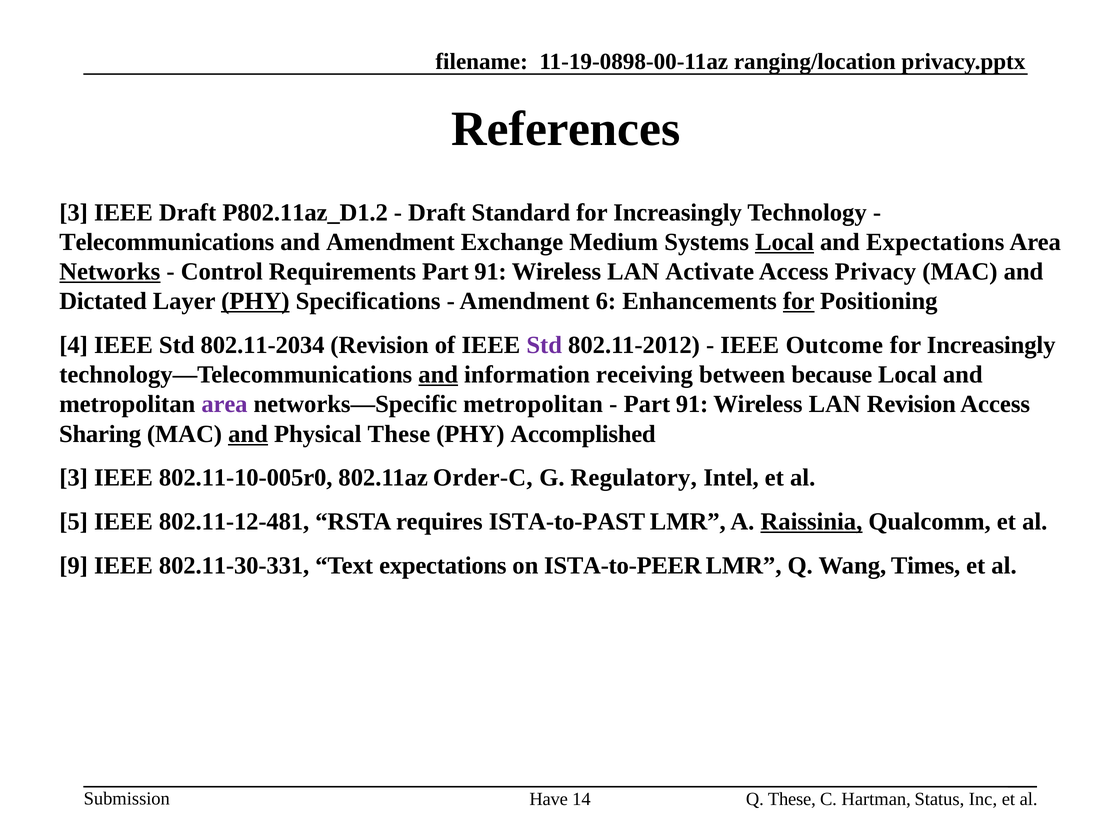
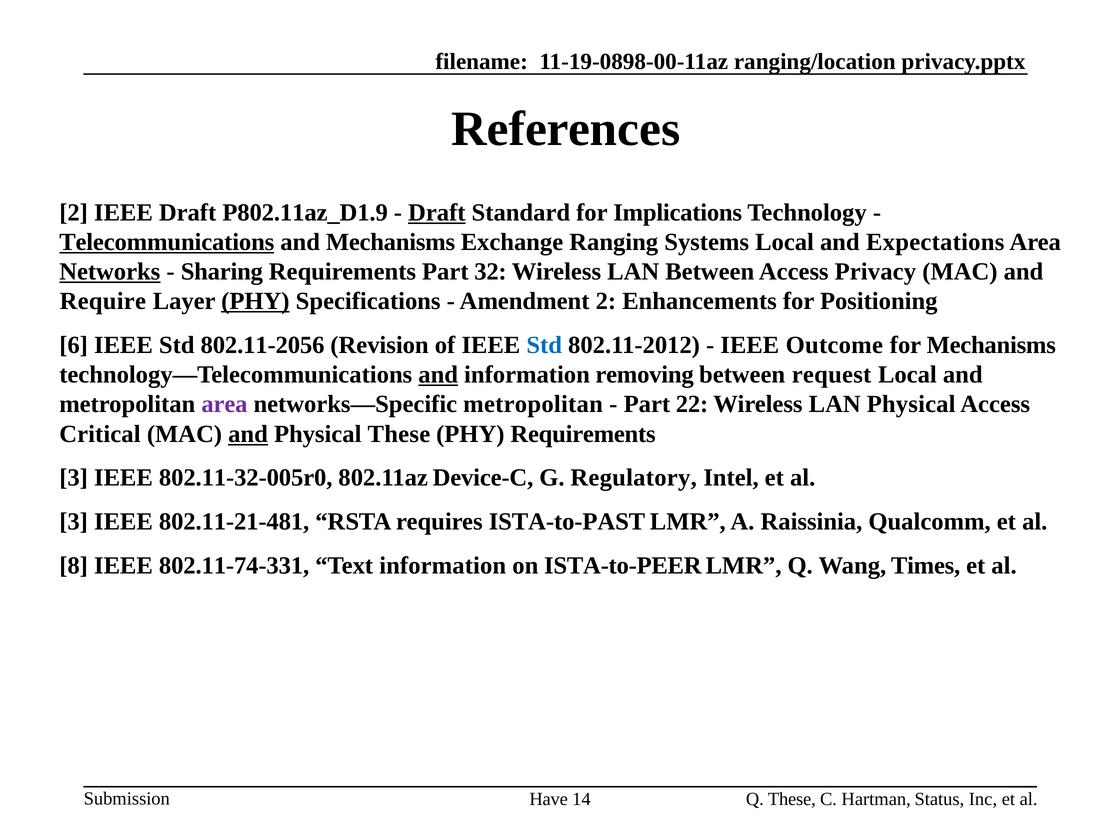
3: 3 -> 2 (74, 213)
P802.11az_D1.2: P802.11az_D1.2 -> P802.11az_D1.9 (305, 213)
Draft underline: none -> present (437, 213)
Standard for Increasingly: Increasingly -> Implications (678, 213)
Telecommunications underline: none -> present (167, 242)
and Amendment: Amendment -> Mechanisms (391, 242)
Medium: Medium -> Ranging (614, 242)
Local underline: present -> none (785, 242)
Control: Control -> Sharing (222, 272)
Requirements Part 91: 91 -> 32 (491, 272)
LAN Activate: Activate -> Between (710, 272)
Dictated: Dictated -> Require (103, 301)
Amendment 6: 6 -> 2 (606, 301)
for underline: present -> none (799, 301)
4: 4 -> 6 (74, 345)
802.11-2034: 802.11-2034 -> 802.11-2056 (263, 345)
Std colour: purple -> blue (544, 345)
Increasingly: Increasingly -> Mechanisms (991, 345)
receiving: receiving -> removing (645, 375)
because: because -> request (832, 375)
91: 91 -> 22 (692, 404)
LAN Revision: Revision -> Physical (911, 404)
Sharing: Sharing -> Critical (100, 434)
PHY Accomplished: Accomplished -> Requirements (583, 434)
802.11-10-005r0: 802.11-10-005r0 -> 802.11-32-005r0 (246, 478)
Order-C: Order-C -> Device-C (483, 478)
5: 5 -> 3 (74, 522)
802.11-12-481: 802.11-12-481 -> 802.11-21-481 (234, 522)
Raissinia underline: present -> none (811, 522)
9: 9 -> 8 (74, 566)
802.11-30-331: 802.11-30-331 -> 802.11-74-331 (234, 566)
Text expectations: expectations -> information (443, 566)
